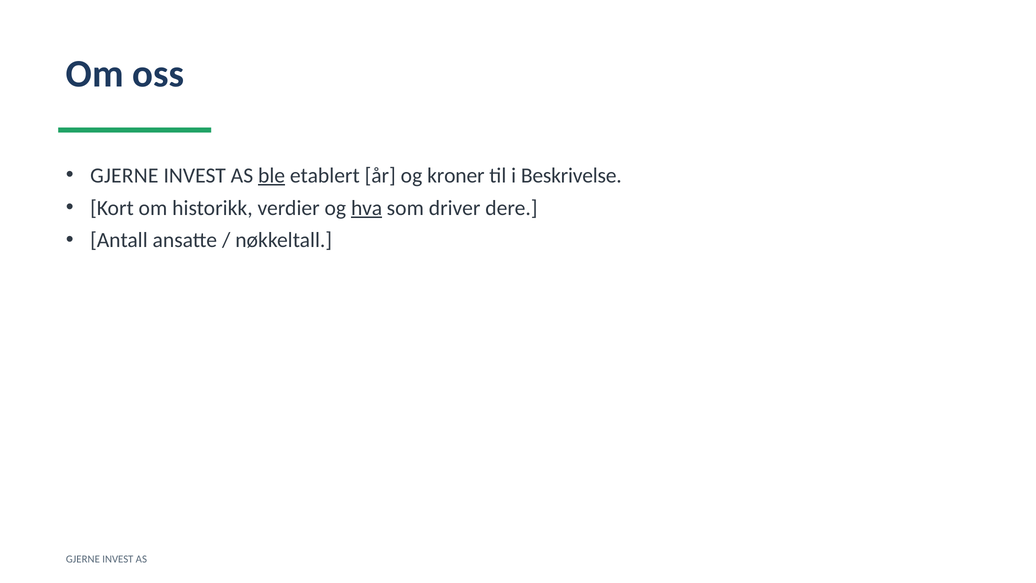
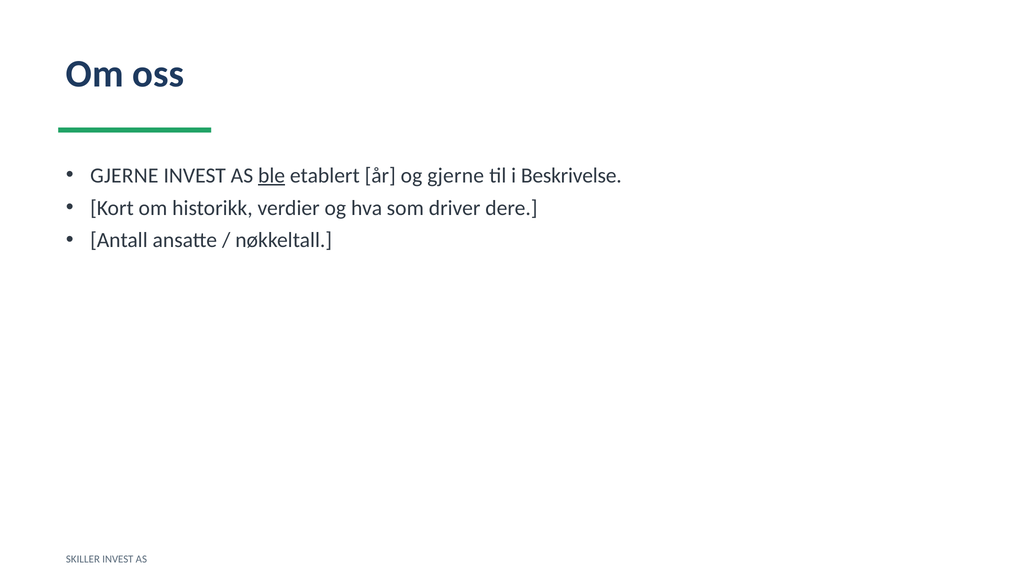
og kroner: kroner -> gjerne (456, 175)
hva underline: present -> none (367, 208)
GJERNE: GJERNE -> SKILLER (83, 559)
